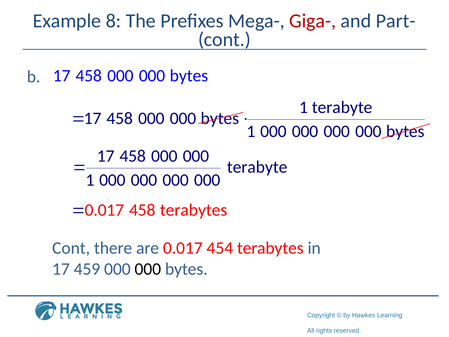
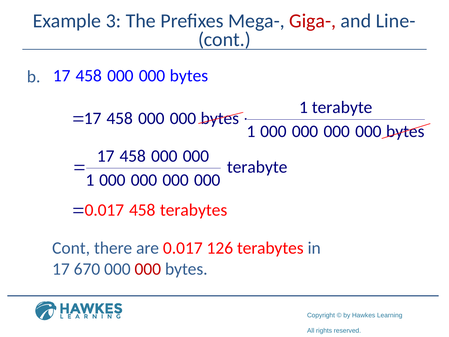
8: 8 -> 3 (114, 21)
Part-: Part- -> Line- (396, 21)
454: 454 -> 126 (220, 248)
459: 459 -> 670 (87, 269)
000 colour: black -> red (148, 269)
